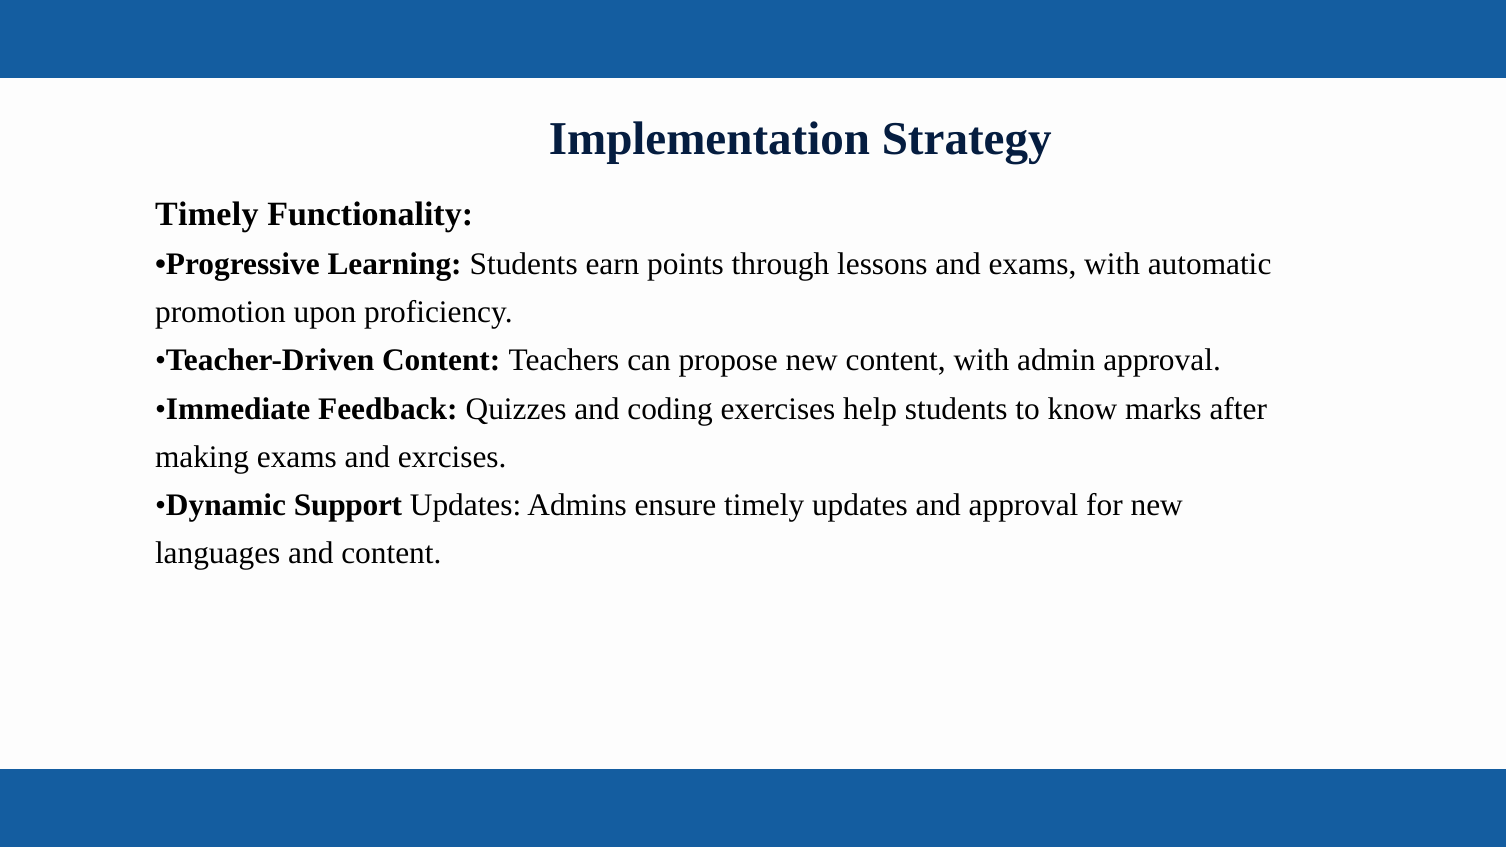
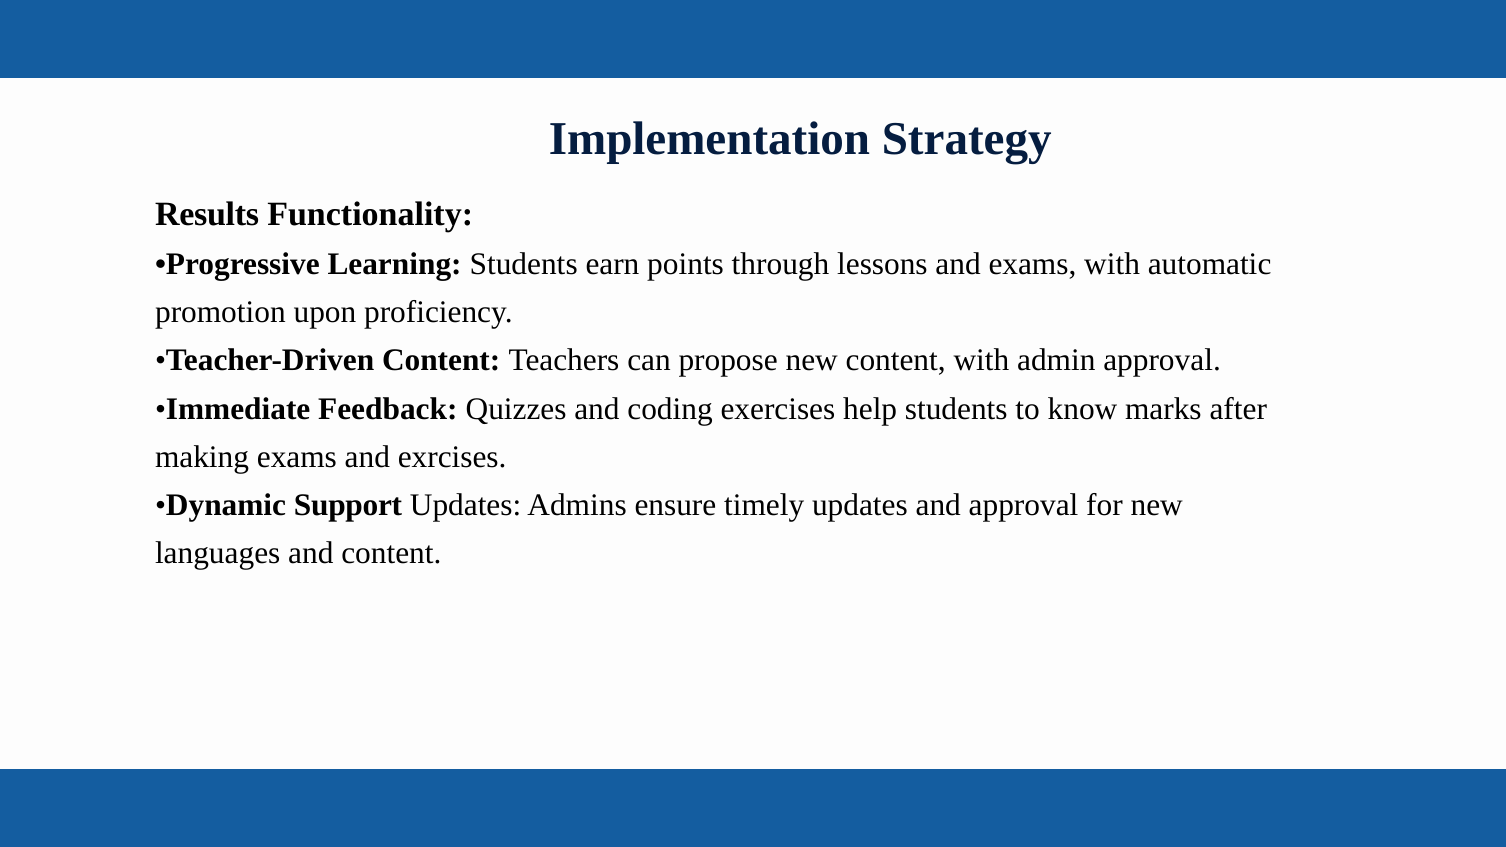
Timely: Timely -> Results (207, 214)
